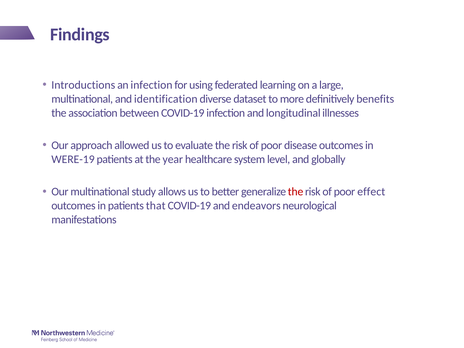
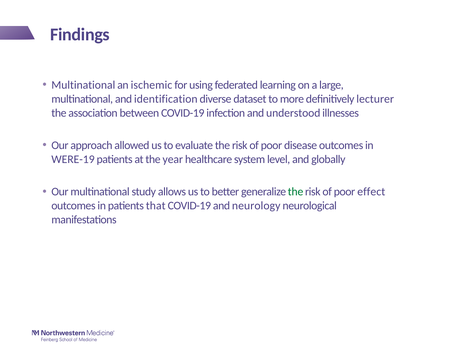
Introductions: Introductions -> Multinational (83, 85)
an infection: infection -> ischemic (151, 85)
benefits: benefits -> lecturer (375, 99)
longitudinal: longitudinal -> understood (293, 113)
the colour: red -> green (296, 192)
endeavors: endeavors -> neurology (256, 206)
